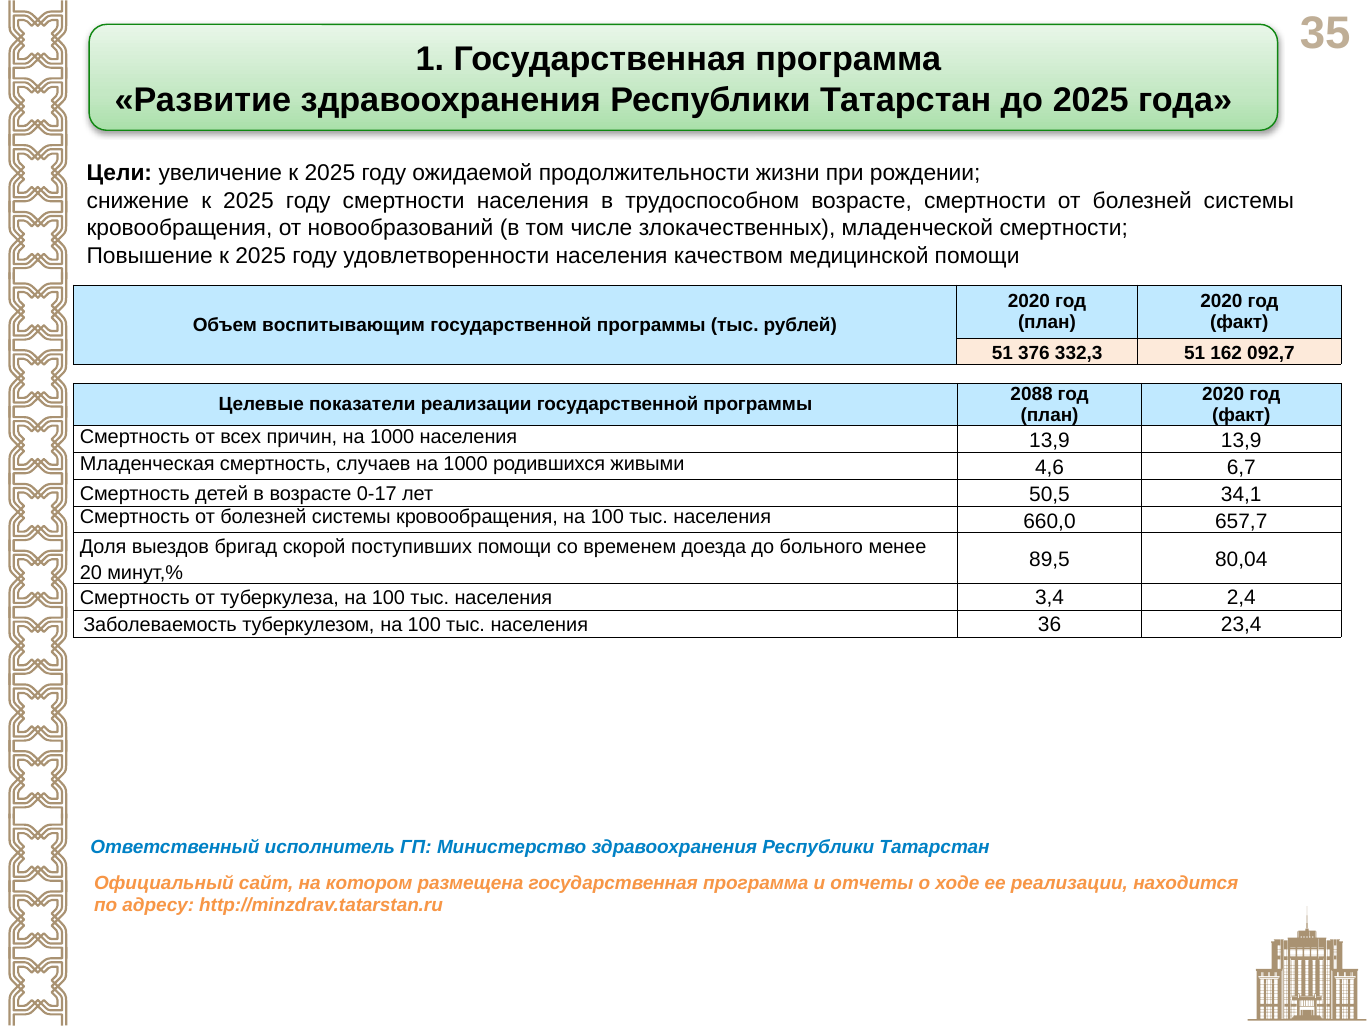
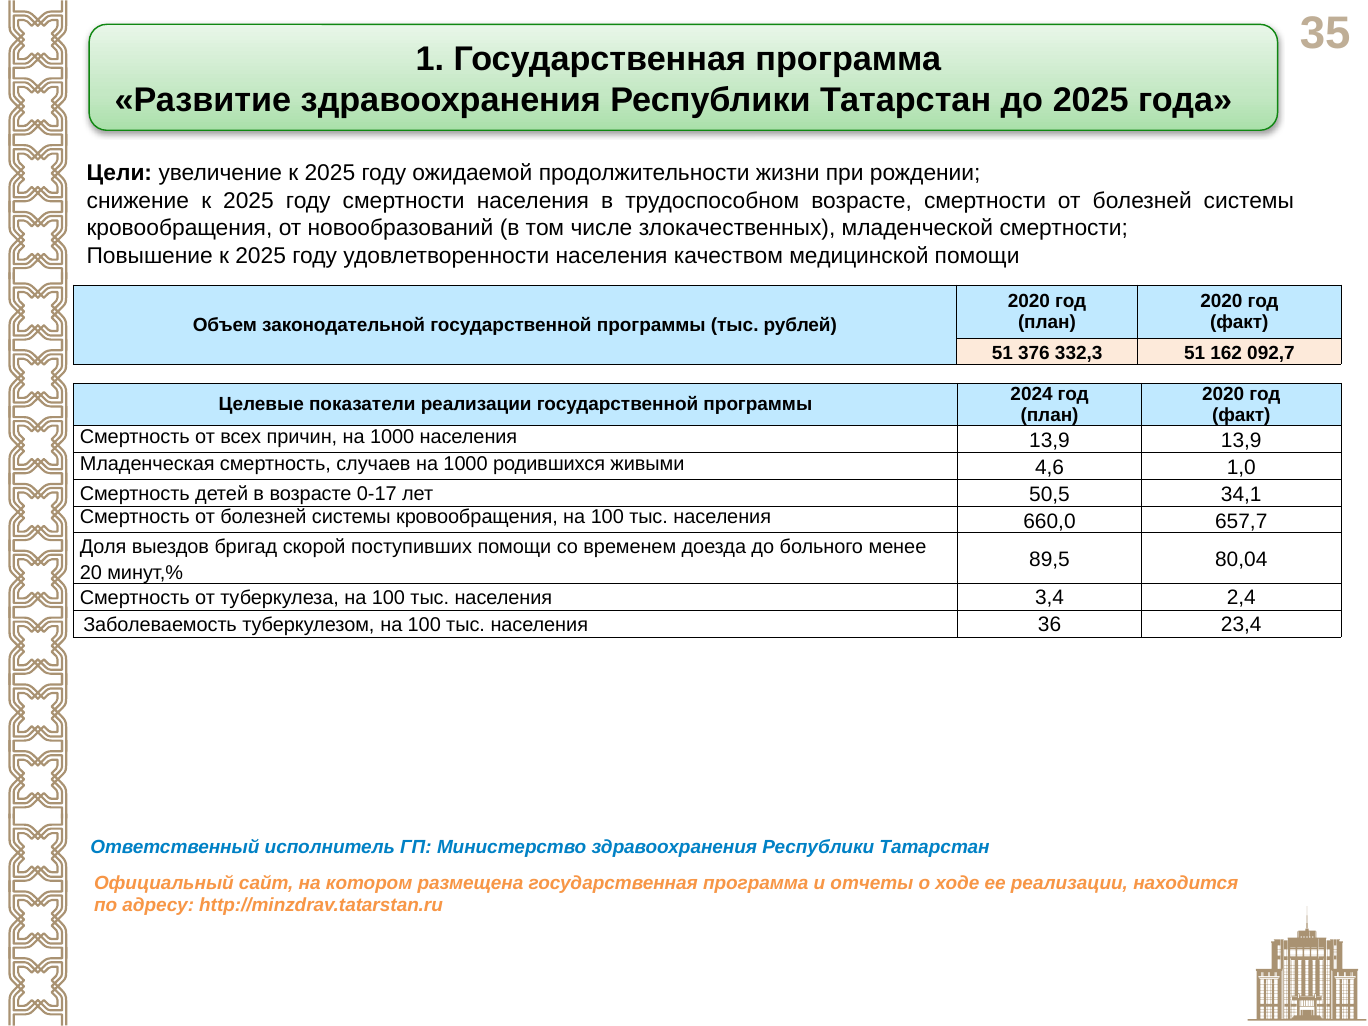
воспитывающим: воспитывающим -> законодательной (344, 325)
2088: 2088 -> 2024 (1032, 394)
6,7: 6,7 -> 1,0 (1241, 468)
